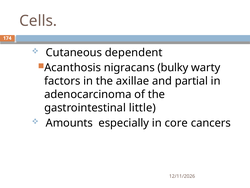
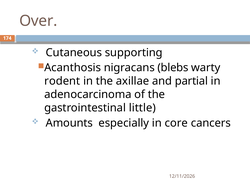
Cells: Cells -> Over (38, 21)
dependent: dependent -> supporting (134, 52)
bulky: bulky -> blebs (173, 67)
factors: factors -> rodent (62, 81)
